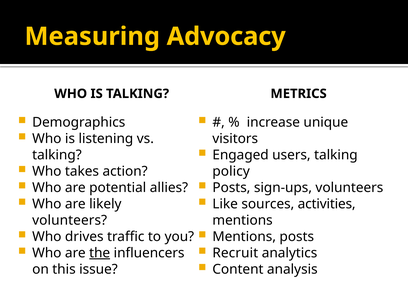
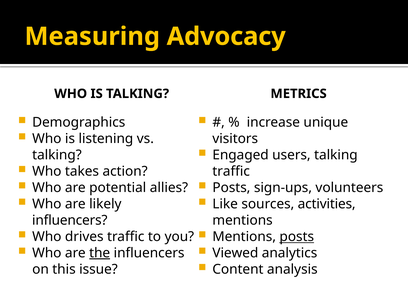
policy: policy -> traffic (231, 171)
volunteers: volunteers -> influencers (70, 220)
posts underline: none -> present (297, 237)
Recruit: Recruit -> Viewed (235, 253)
